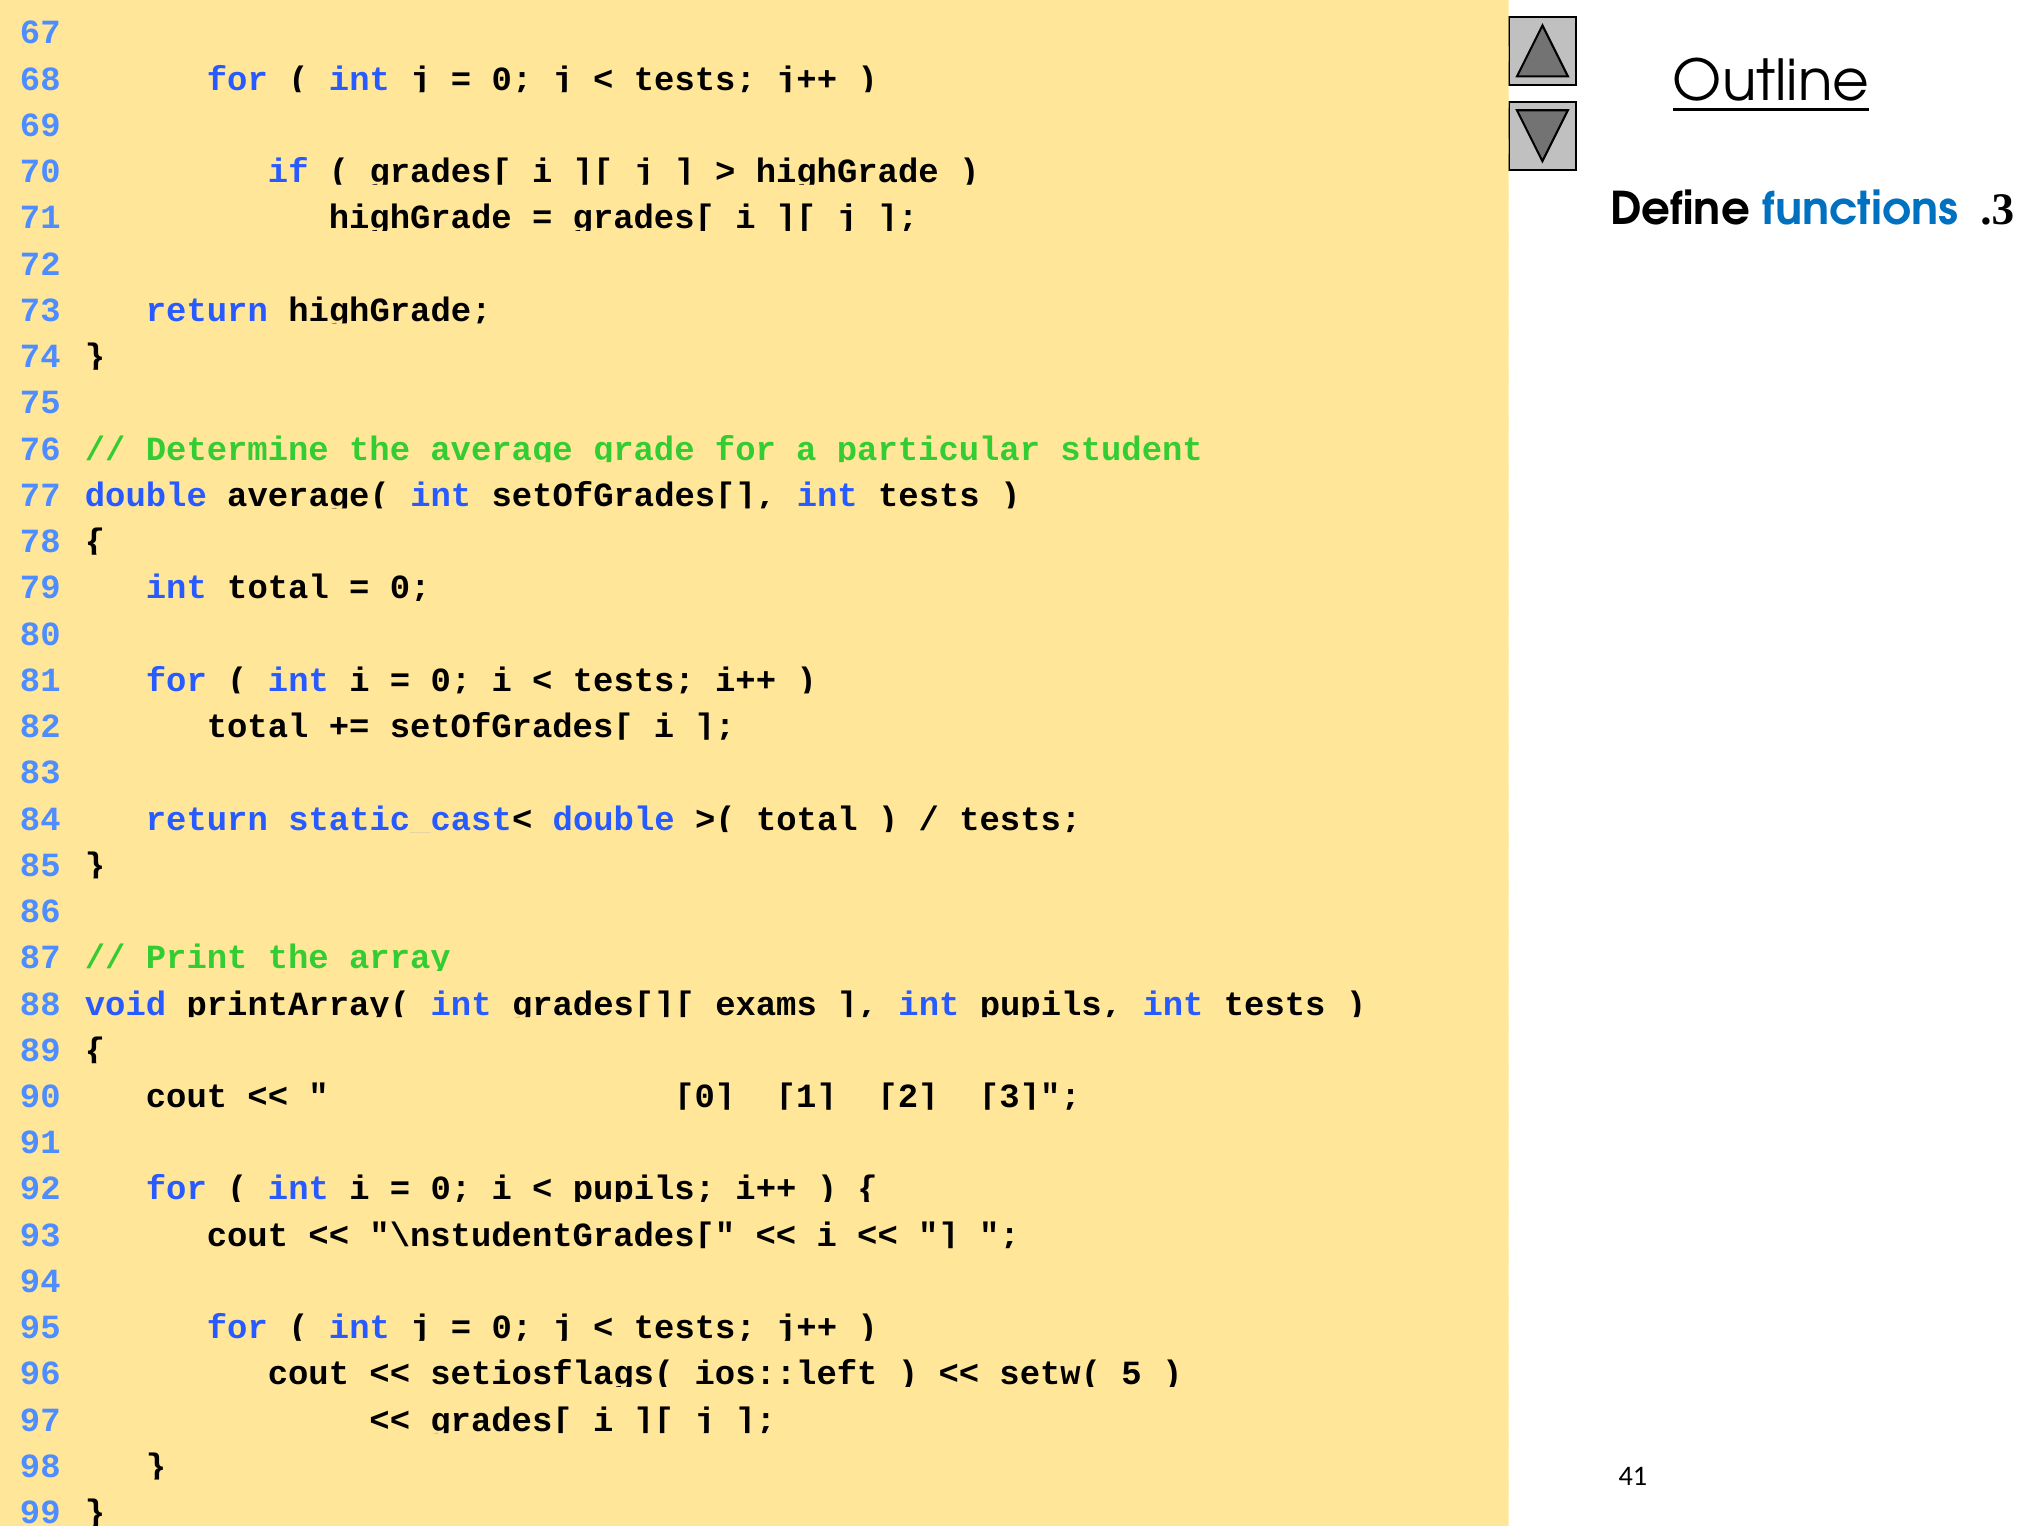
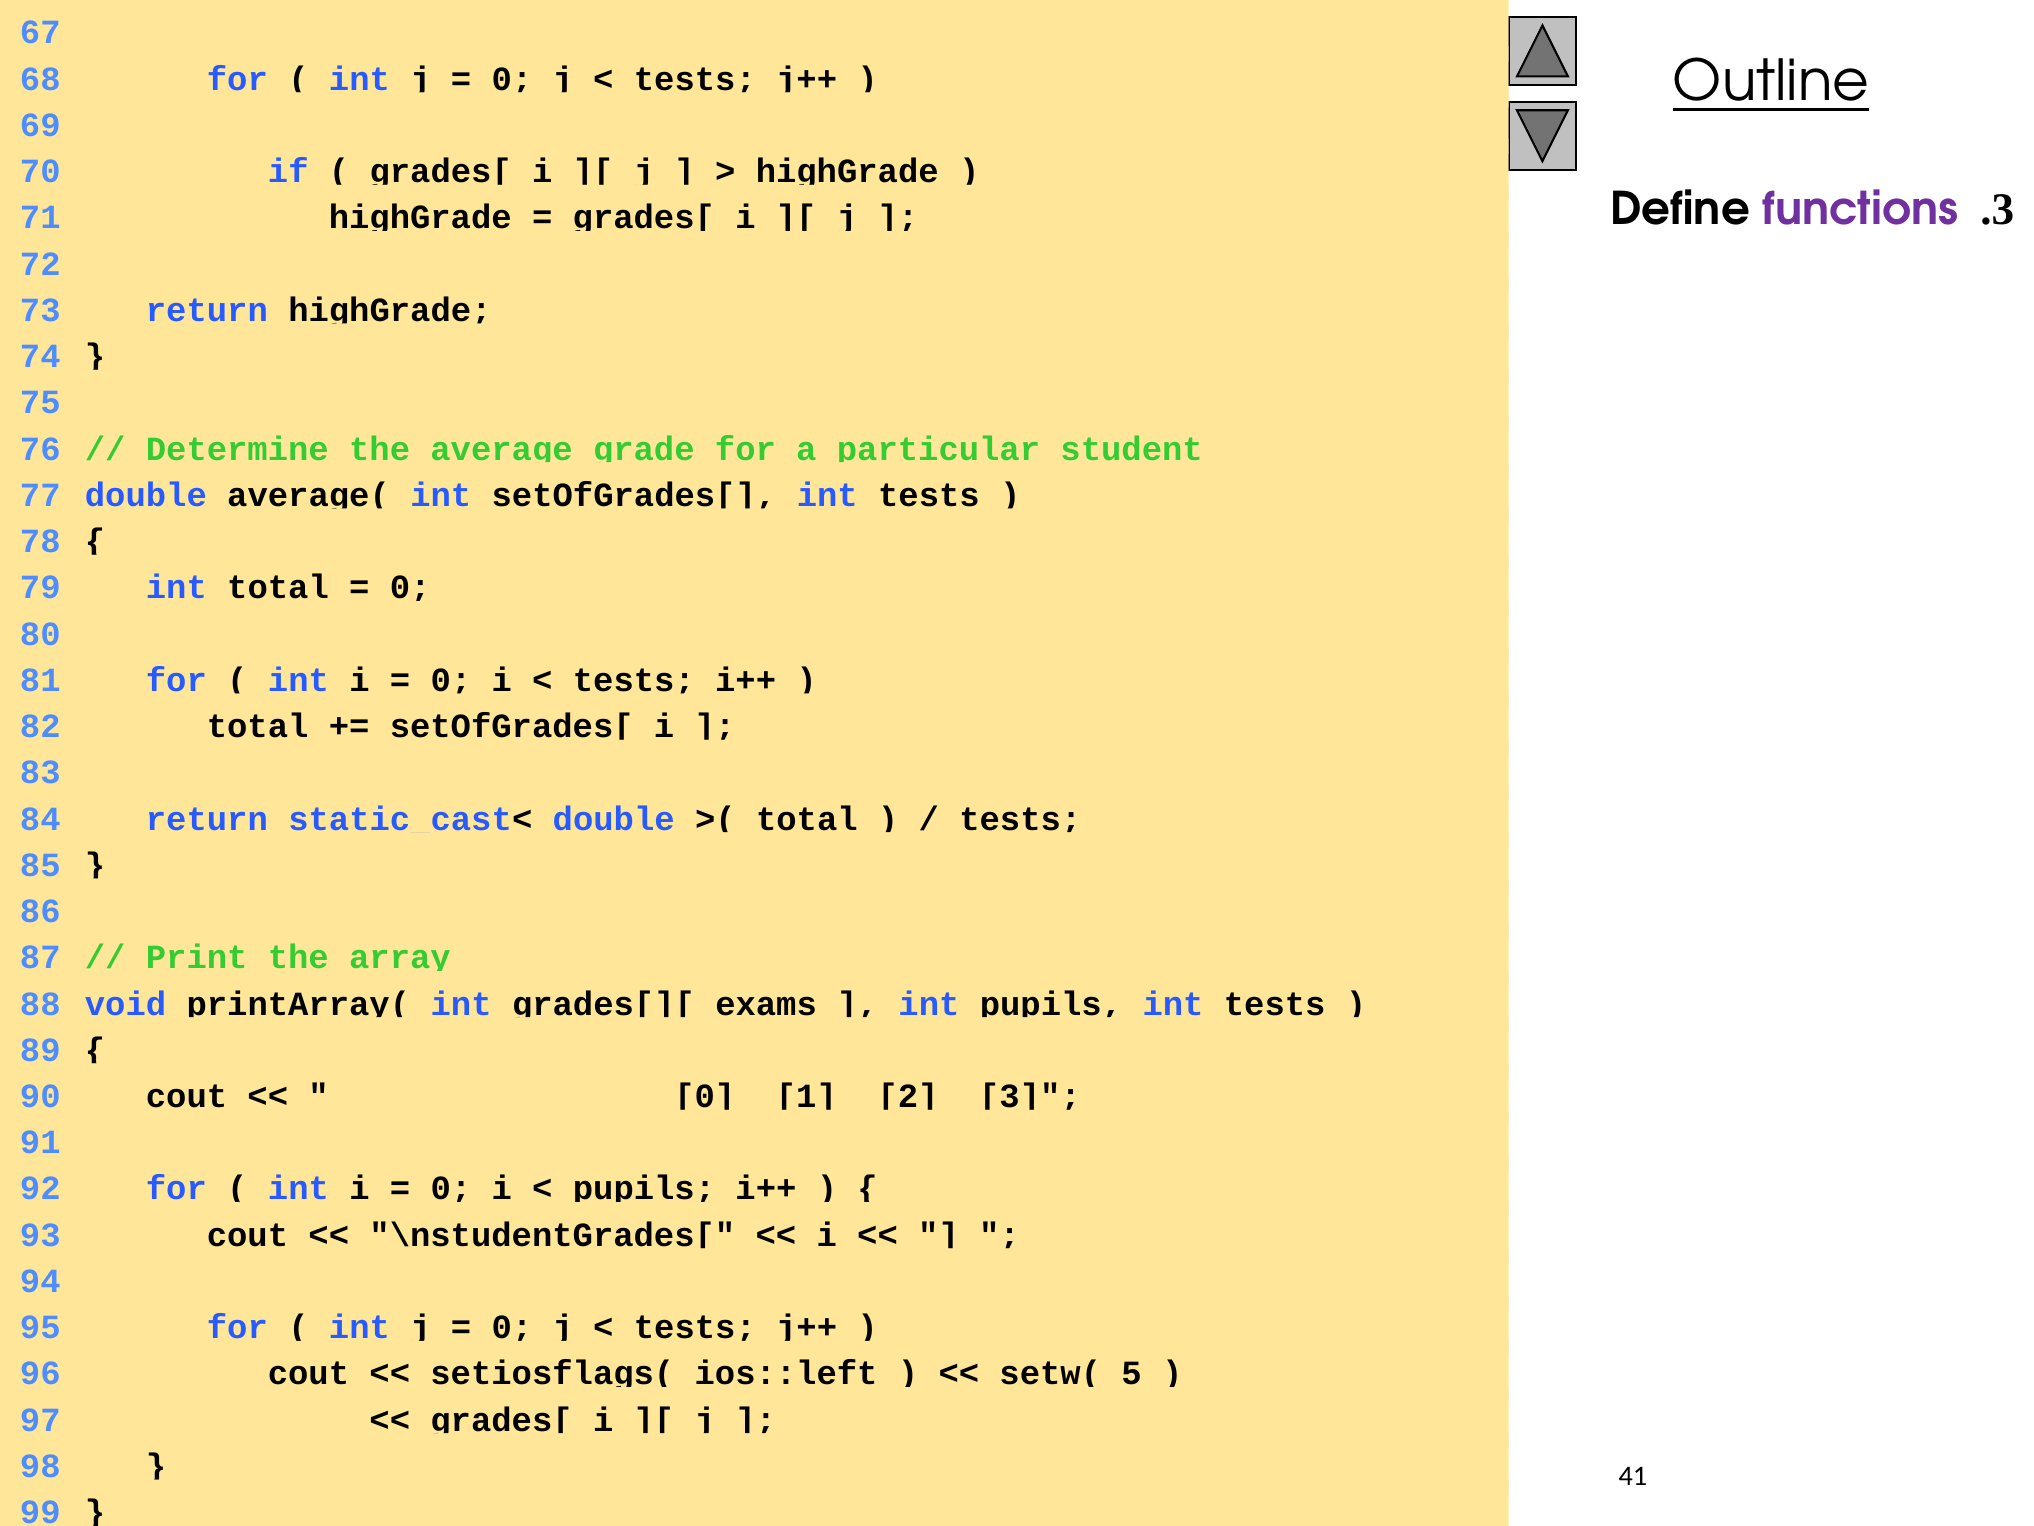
functions colour: blue -> purple (1860, 210)
